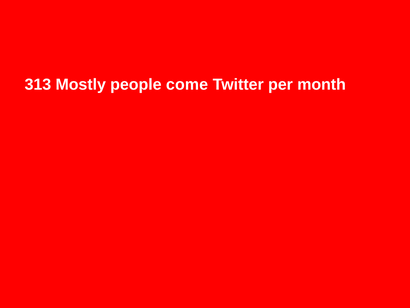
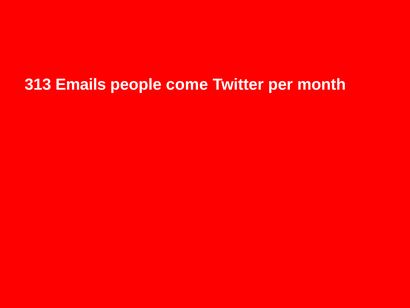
Mostly: Mostly -> Emails (81, 84)
